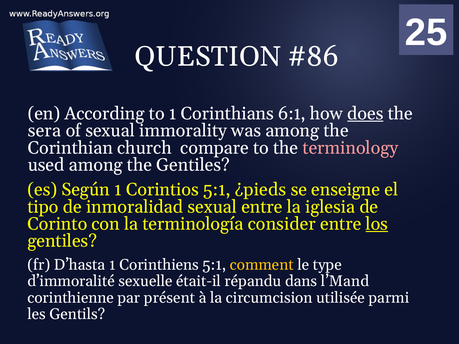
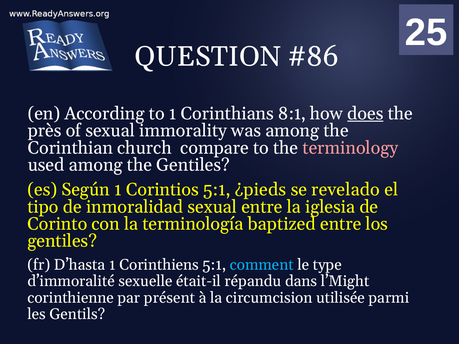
6:1: 6:1 -> 8:1 (292, 114)
sera: sera -> près (45, 131)
enseigne: enseigne -> revelado (346, 190)
consider: consider -> baptized (282, 224)
los underline: present -> none (377, 224)
comment colour: yellow -> light blue (262, 265)
l’Mand: l’Mand -> l’Might (345, 281)
